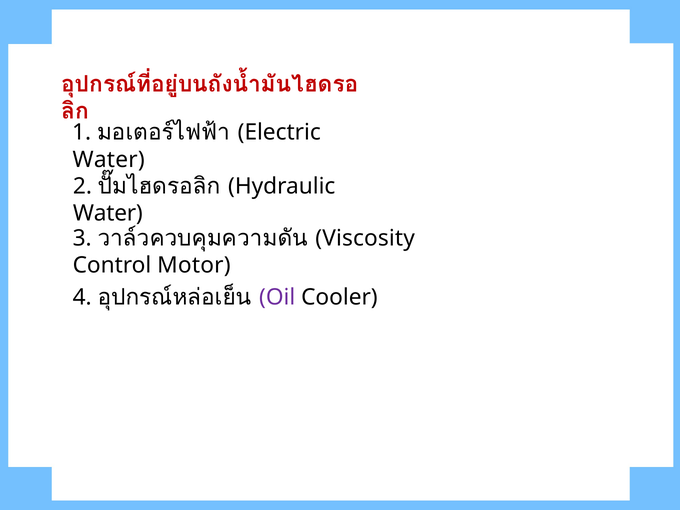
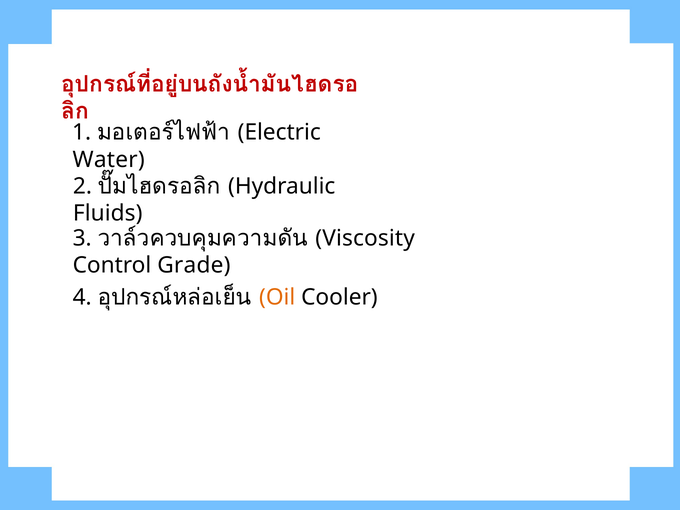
Water: Water -> Fluids (108, 213)
Motor: Motor -> Grade (194, 265)
Oil colour: purple -> orange (277, 297)
